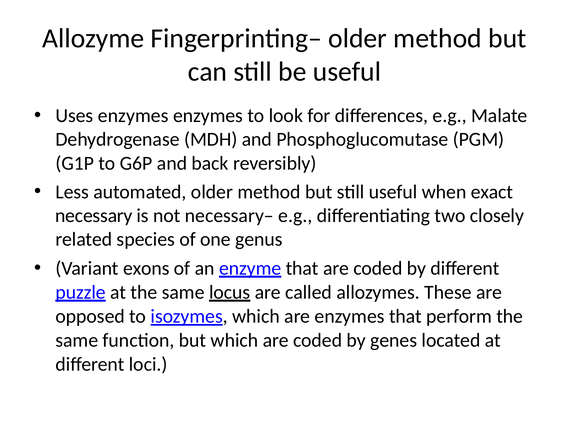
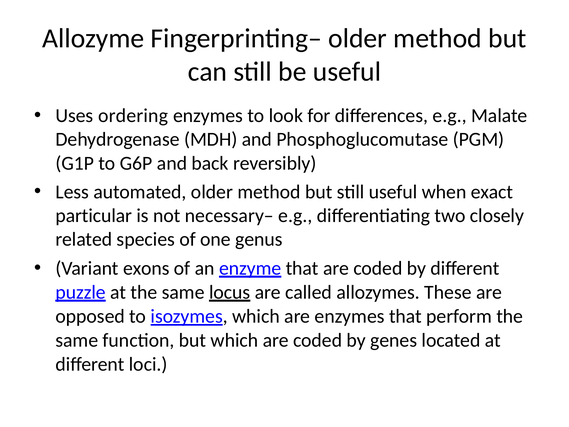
Uses enzymes: enzymes -> ordering (133, 116)
necessary: necessary -> particular (94, 216)
